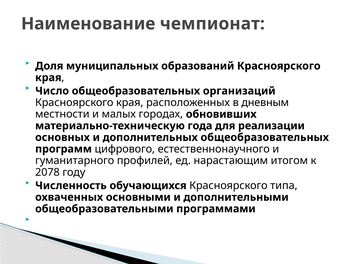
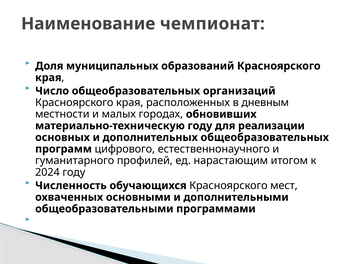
материально-техническую года: года -> году (200, 126)
2078: 2078 -> 2024 (47, 172)
типа: типа -> мест (284, 186)
